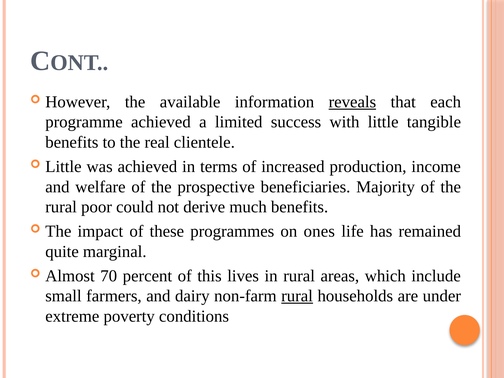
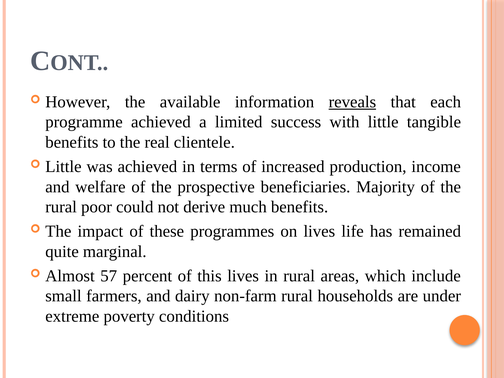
on ones: ones -> lives (319, 231)
70: 70 -> 57 (109, 276)
rural underline: present -> none (297, 296)
